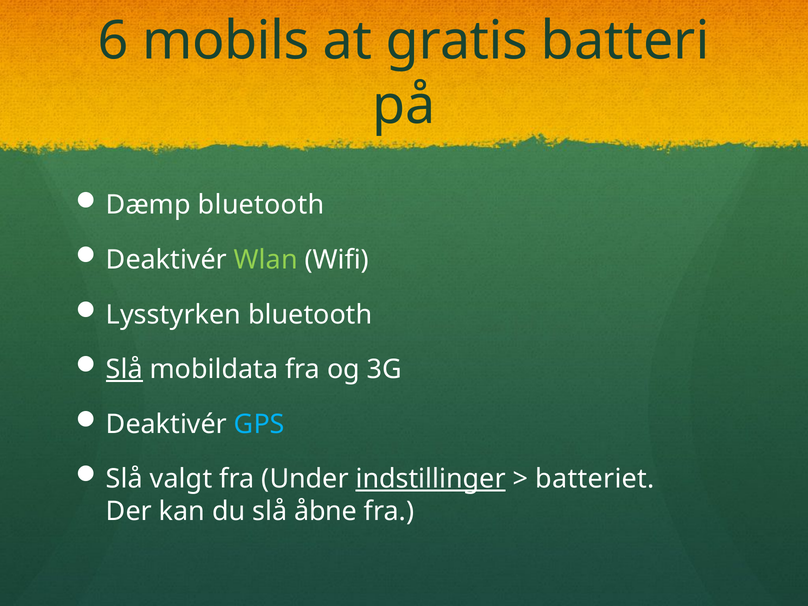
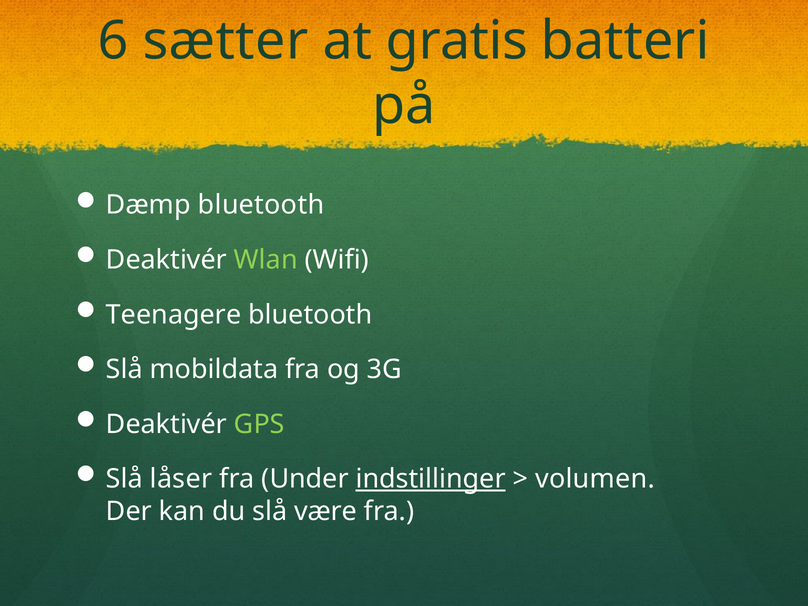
mobils: mobils -> sætter (225, 41)
Lysstyrken: Lysstyrken -> Teenagere (174, 315)
Slå underline: present -> none (124, 369)
GPS colour: light blue -> light green (259, 424)
valgt: valgt -> låser (181, 479)
batteriet: batteriet -> volumen (595, 479)
åbne: åbne -> være (326, 511)
